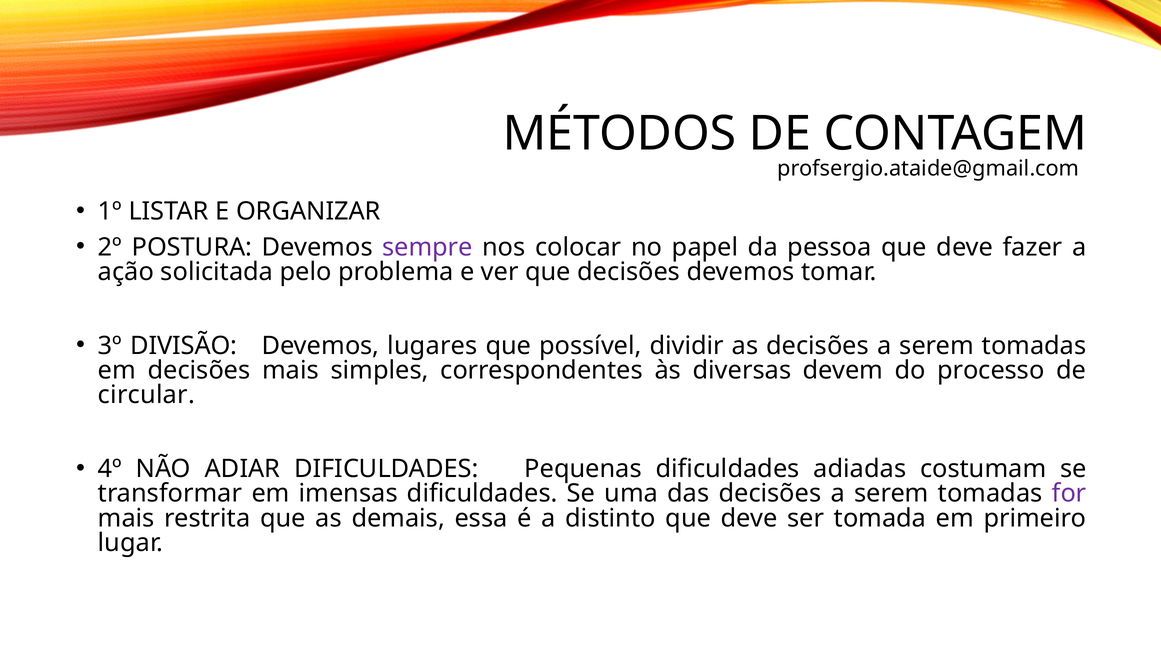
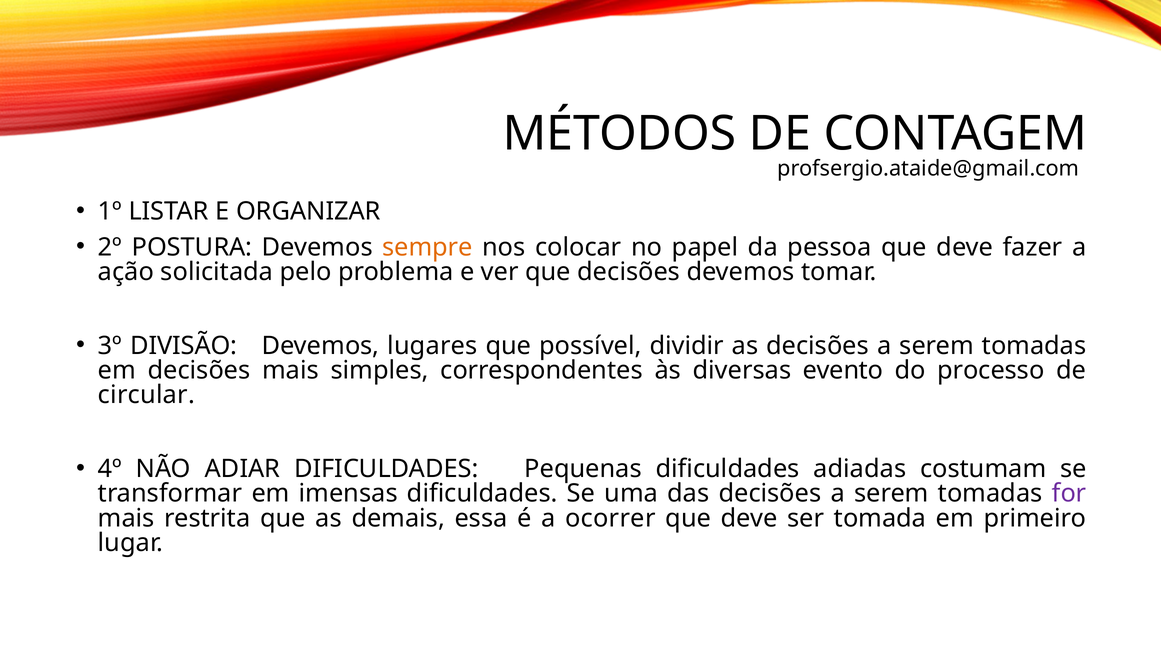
sempre colour: purple -> orange (427, 247)
devem: devem -> evento (843, 370)
distinto: distinto -> ocorrer (610, 518)
